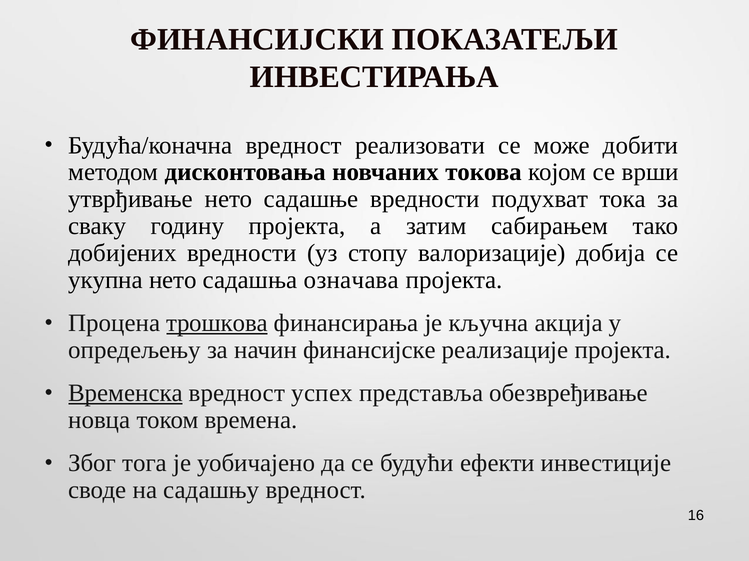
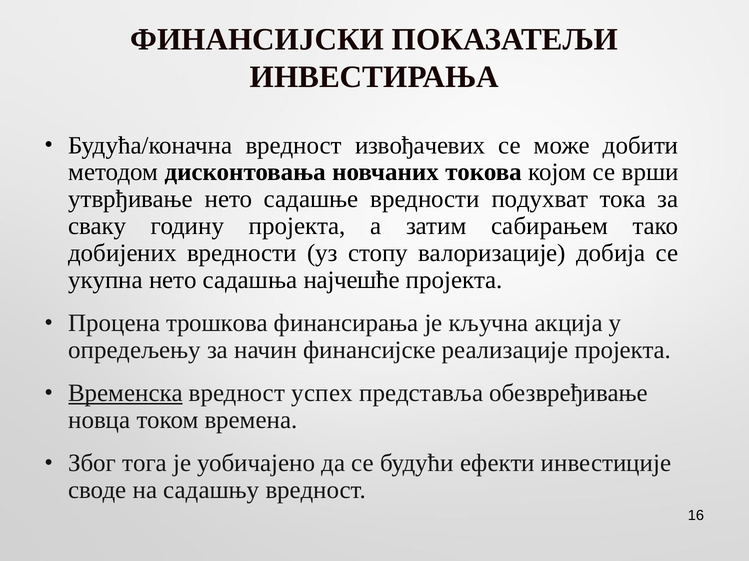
реализовати: реализовати -> извођачевих (420, 146)
означава: означава -> најчешће (352, 280)
трошкова underline: present -> none (217, 324)
